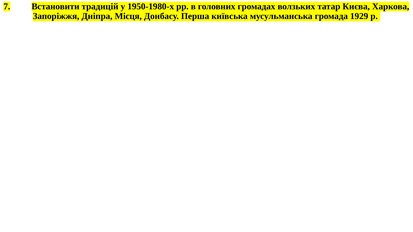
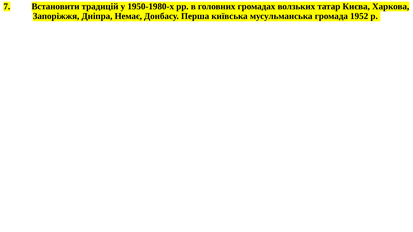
Місця: Місця -> Немає (128, 16)
1929: 1929 -> 1952 (359, 16)
